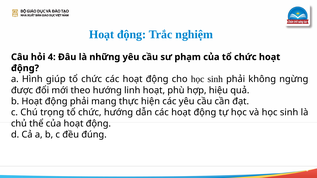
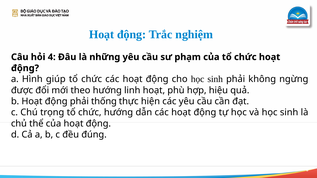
mang: mang -> thống (104, 102)
